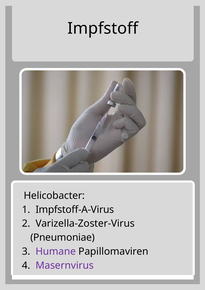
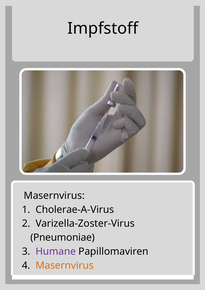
Helicobacter: Helicobacter -> Masernvirus (54, 196)
Impfstoff-A-Virus: Impfstoff-A-Virus -> Cholerae-A-Virus (75, 210)
Masernvirus colour: purple -> orange (65, 266)
